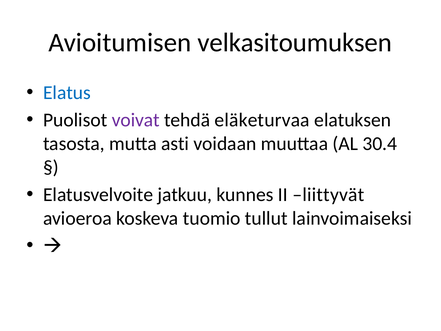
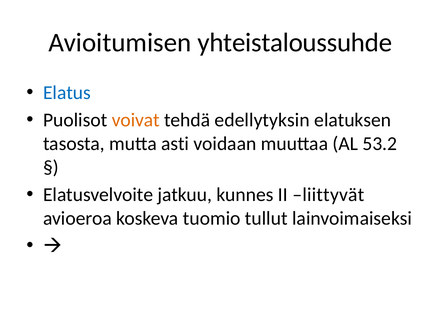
velkasitoumuksen: velkasitoumuksen -> yhteistaloussuhde (295, 43)
voivat colour: purple -> orange (136, 120)
eläketurvaa: eläketurvaa -> edellytyksin (262, 120)
30.4: 30.4 -> 53.2 (380, 144)
